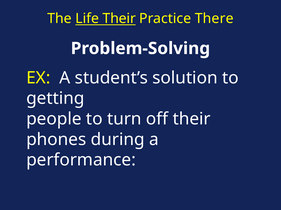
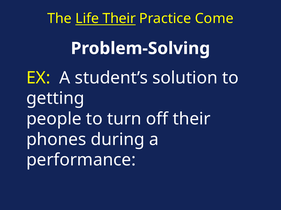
There: There -> Come (214, 18)
